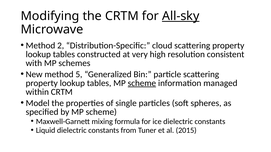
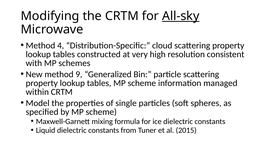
2: 2 -> 4 (61, 46)
5: 5 -> 9 (79, 75)
scheme underline: present -> none (142, 83)
